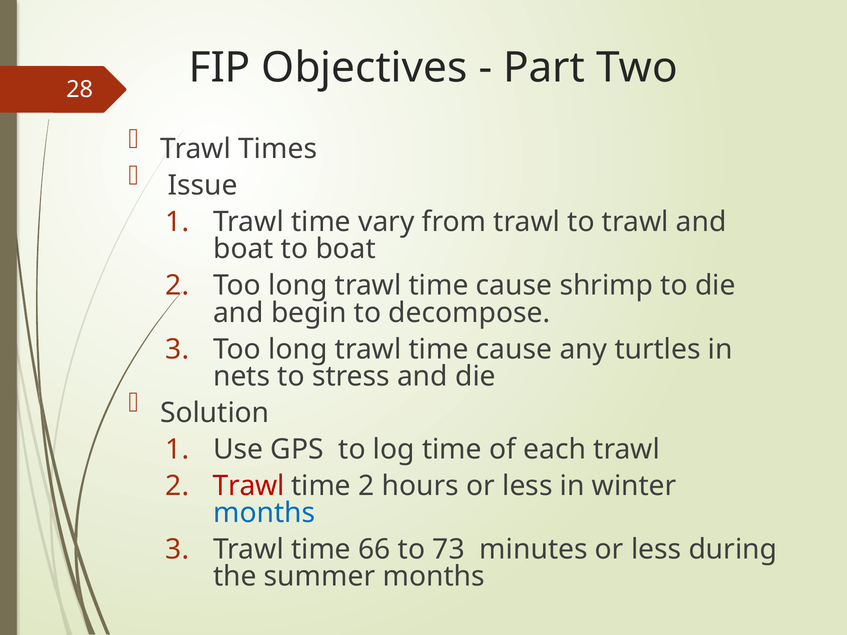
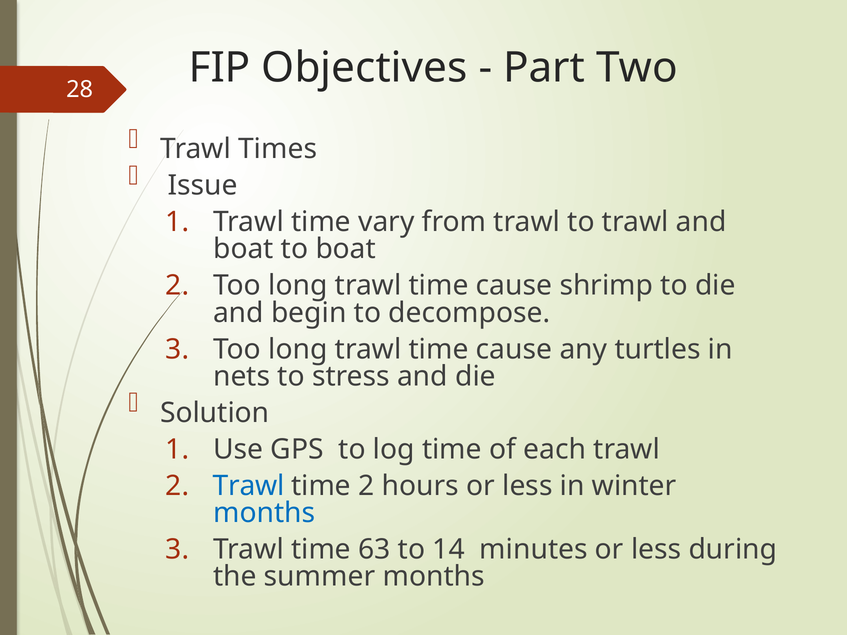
Trawl colour: red -> blue (249, 486)
66: 66 -> 63 (374, 550)
73: 73 -> 14 (449, 550)
